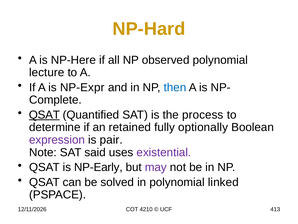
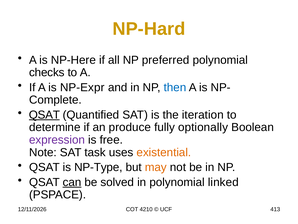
observed: observed -> preferred (166, 60)
lecture: lecture -> checks (47, 72)
process: process -> iteration (203, 115)
retained: retained -> produce (130, 127)
pair: pair -> free (111, 140)
said: said -> task (95, 152)
existential colour: purple -> orange (164, 152)
NP-Early: NP-Early -> NP-Type (98, 167)
may colour: purple -> orange (156, 167)
can underline: none -> present (72, 182)
